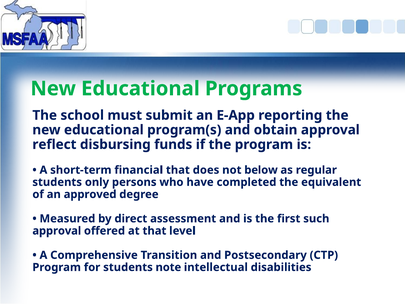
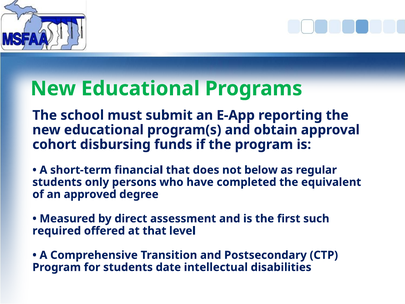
reflect: reflect -> cohort (54, 144)
approval: approval -> required (57, 231)
note: note -> date (168, 267)
